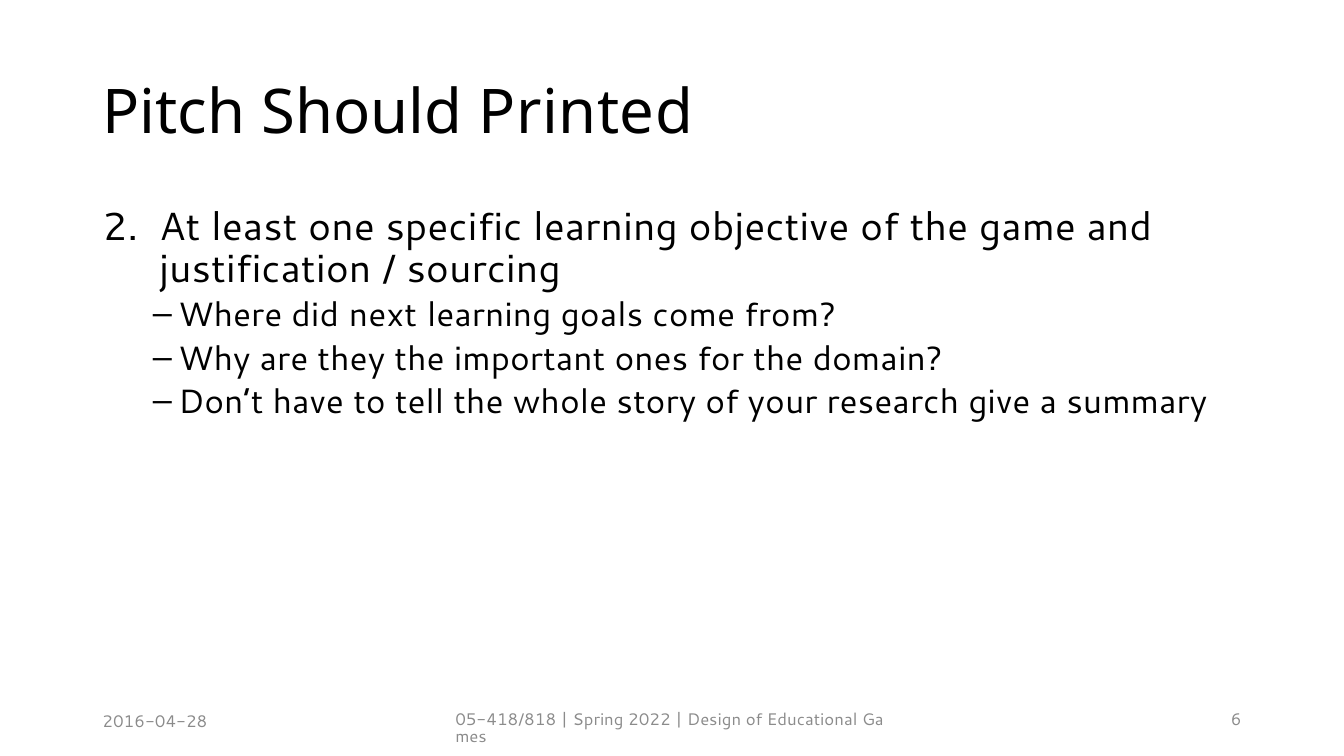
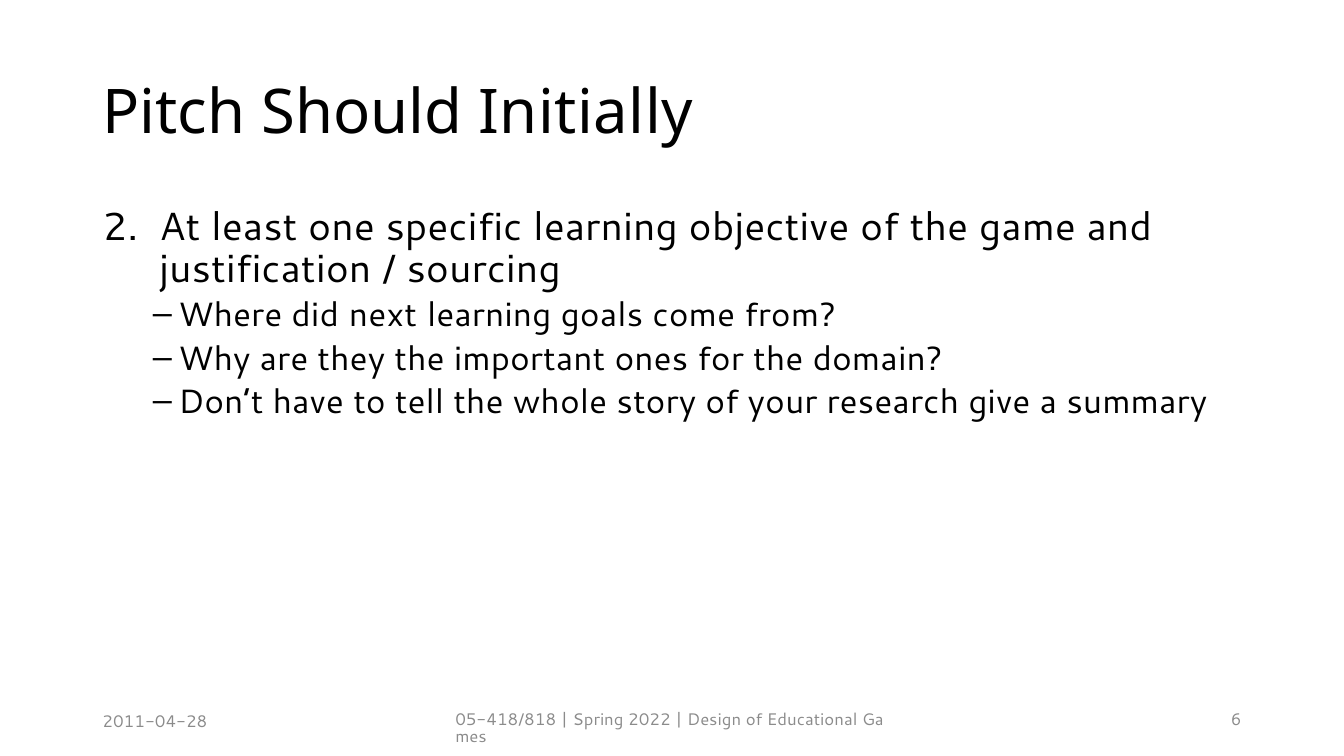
Printed: Printed -> Initially (586, 113)
2016-04-28: 2016-04-28 -> 2011-04-28 (155, 722)
